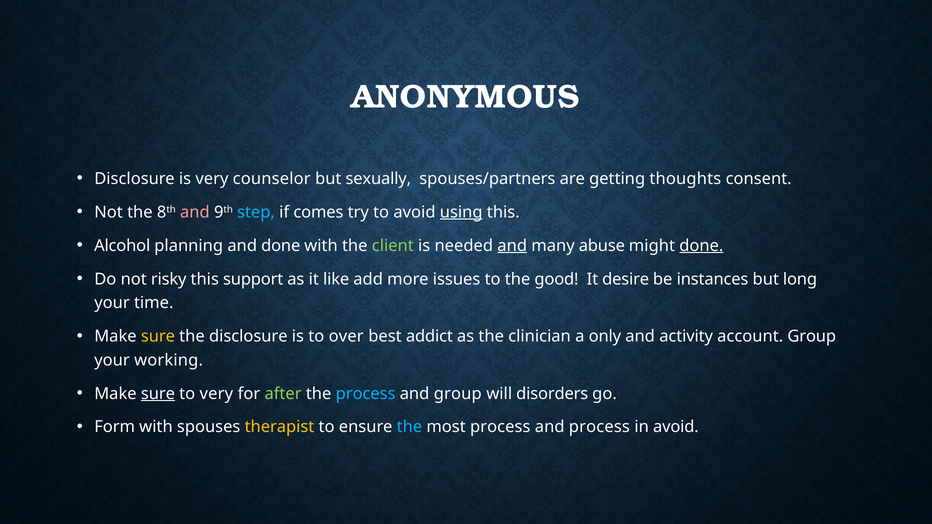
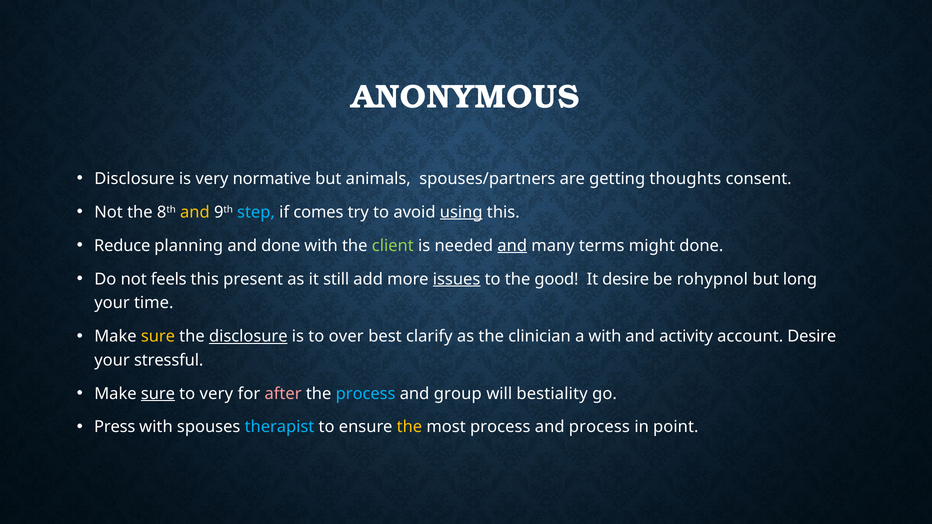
counselor: counselor -> normative (272, 179)
sexually: sexually -> animals (378, 179)
and colour: pink -> yellow (195, 212)
Alcohol: Alcohol -> Reduce (122, 246)
abuse: abuse -> terms (602, 246)
done underline: present -> none (701, 246)
risky: risky -> feels (169, 279)
support: support -> present (253, 279)
like: like -> still (336, 279)
issues underline: none -> present (457, 279)
instances: instances -> rohypnol (712, 279)
disclosure underline: none -> present (248, 336)
addict: addict -> clarify (429, 336)
a only: only -> with (605, 336)
account Group: Group -> Desire (812, 336)
working: working -> stressful (169, 360)
after colour: light green -> pink (283, 394)
disorders: disorders -> bestiality (552, 394)
Form: Form -> Press (115, 427)
therapist colour: yellow -> light blue (279, 427)
the colour: light blue -> yellow (409, 427)
in avoid: avoid -> point (676, 427)
